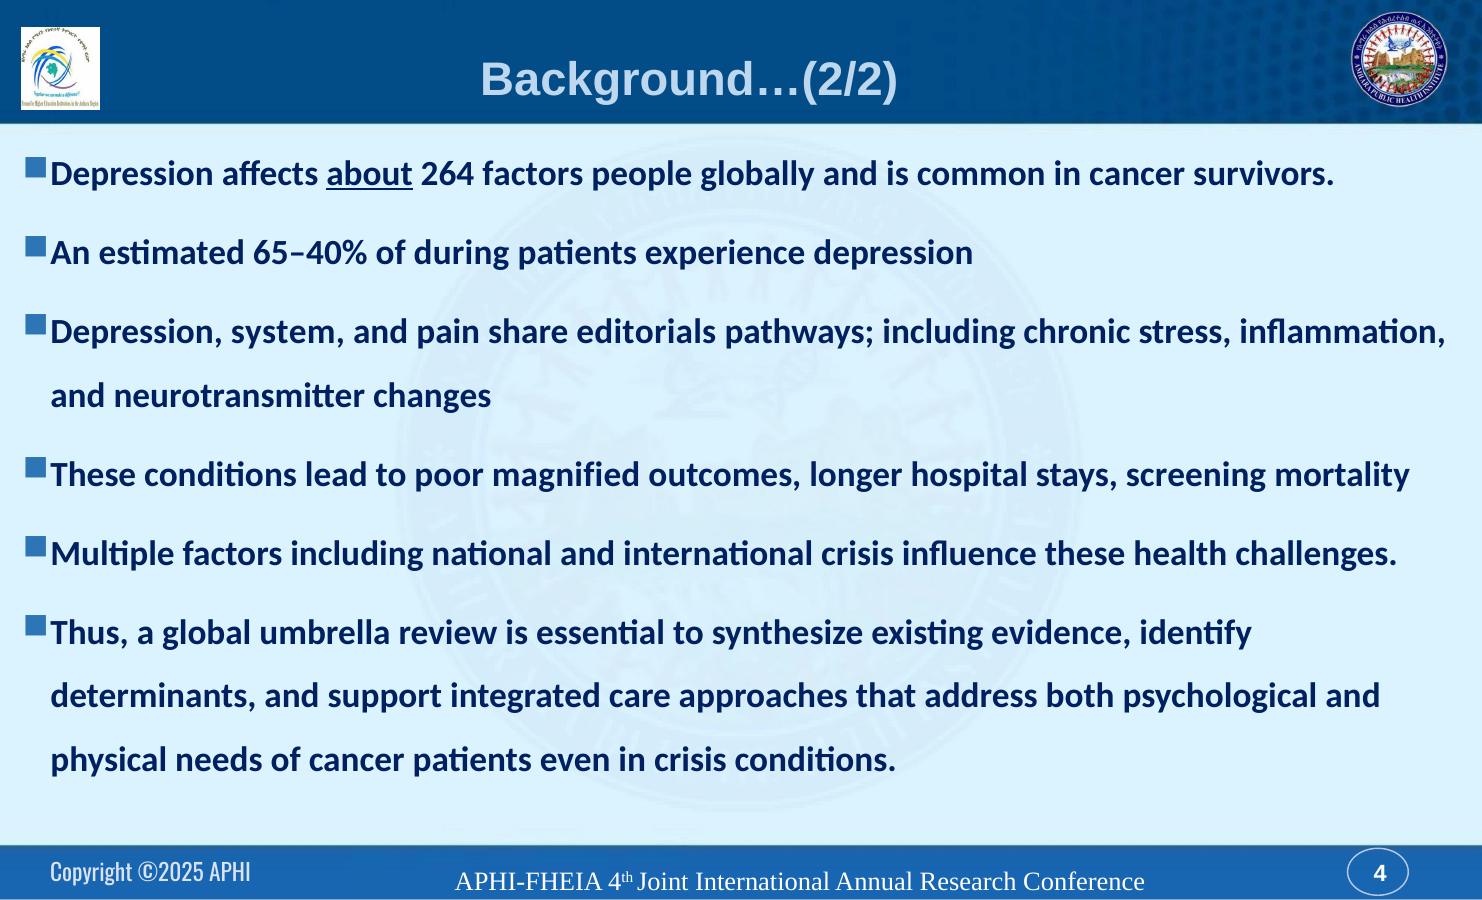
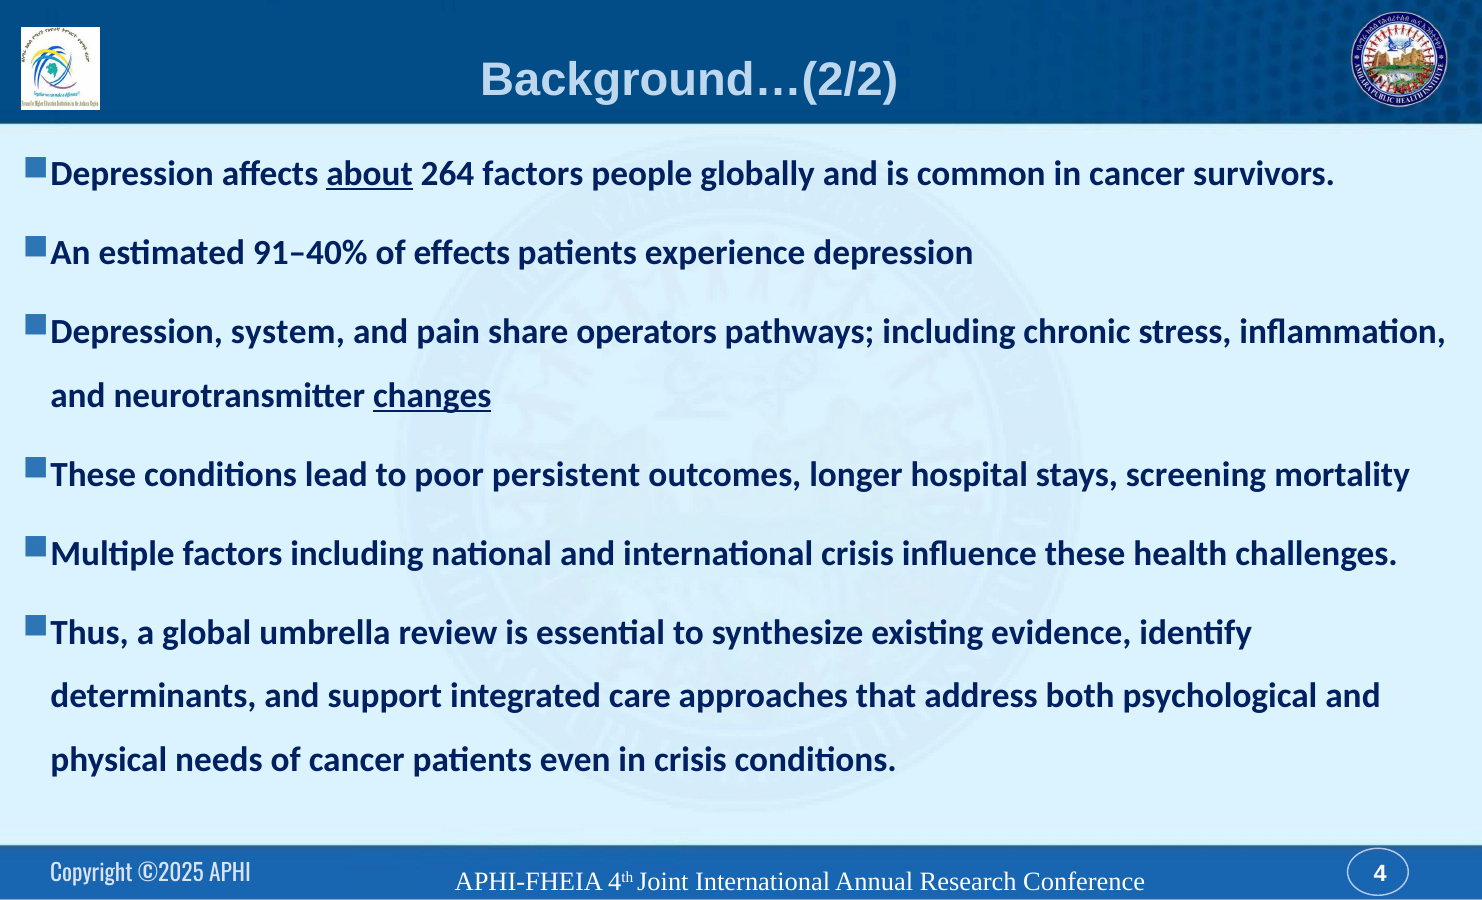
65–40%: 65–40% -> 91–40% (310, 253)
during: during -> effects (462, 253)
editorials: editorials -> operators (647, 332)
changes underline: none -> present (432, 396)
magnified: magnified -> persistent (566, 474)
